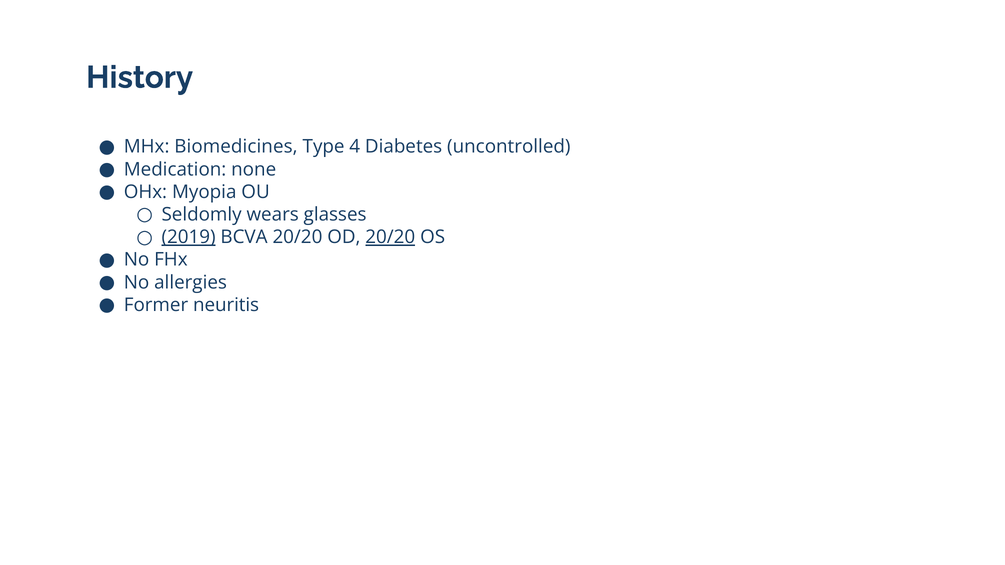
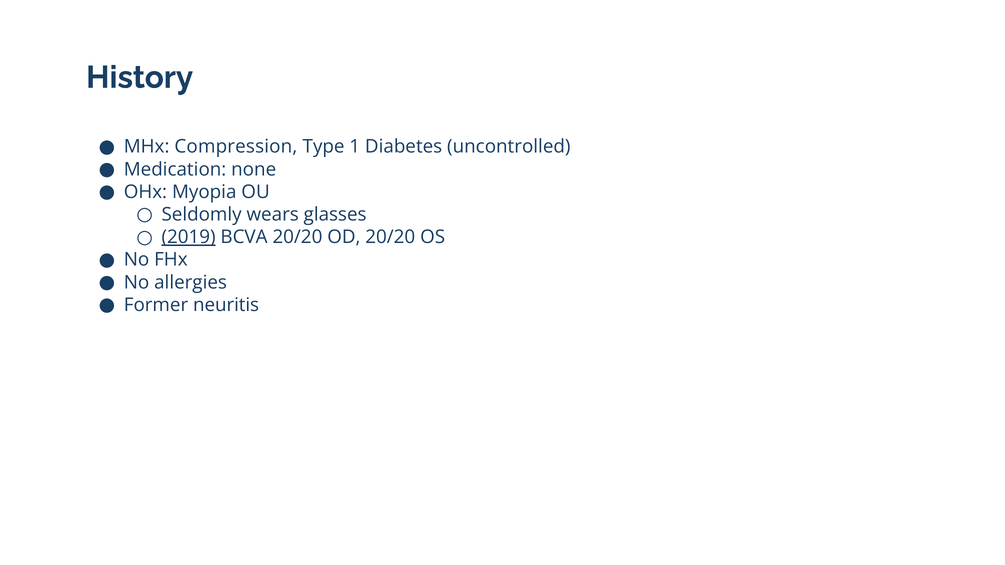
Biomedicines: Biomedicines -> Compression (236, 147)
4: 4 -> 1 (355, 147)
20/20 underline: present -> none (390, 237)
